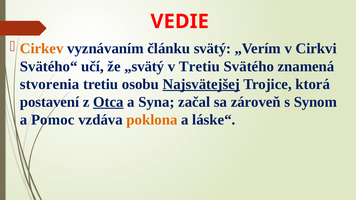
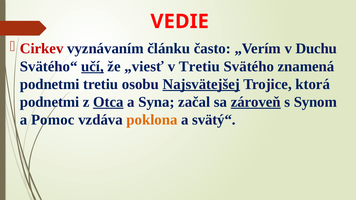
Cirkev colour: orange -> red (42, 49)
svätý: svätý -> často (212, 49)
Cirkvi: Cirkvi -> Duchu (316, 49)
učí underline: none -> present (92, 66)
„svätý: „svätý -> „viesť (144, 66)
stvorenia: stvorenia -> podnetmi (50, 84)
postavení: postavení -> podnetmi (50, 102)
zároveň underline: none -> present (256, 102)
láske“: láske“ -> svätý“ (214, 120)
